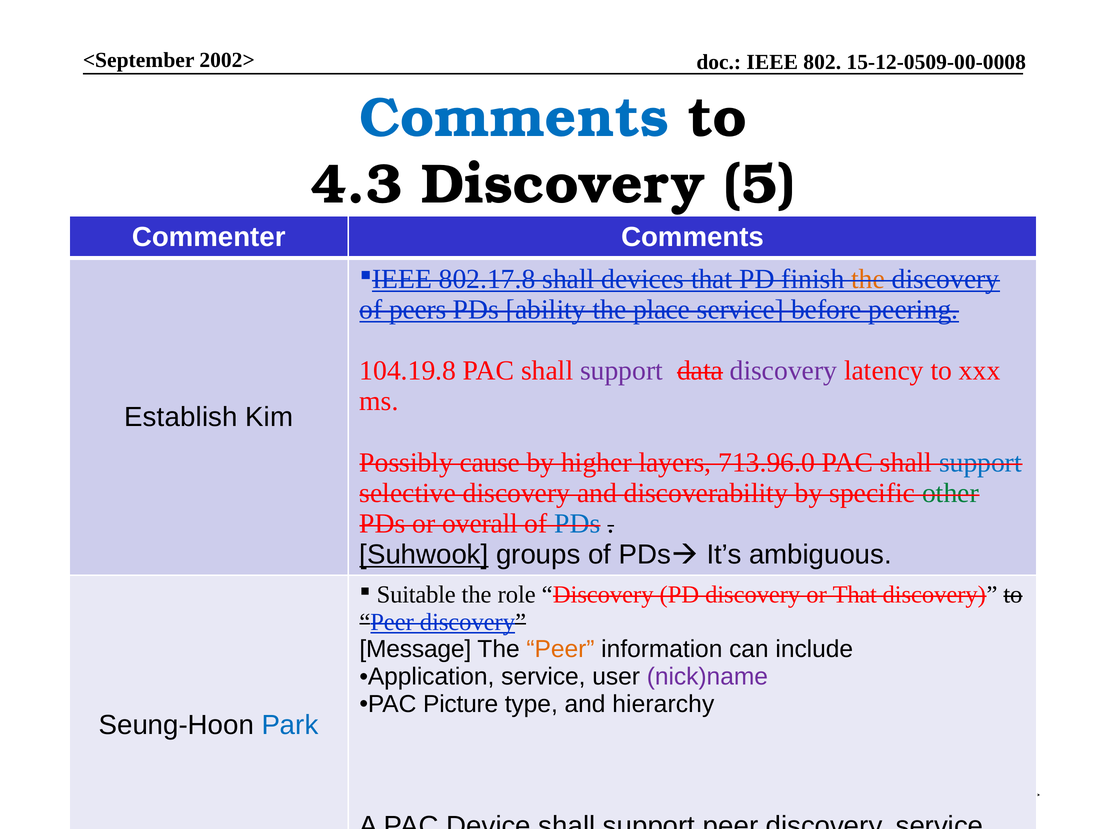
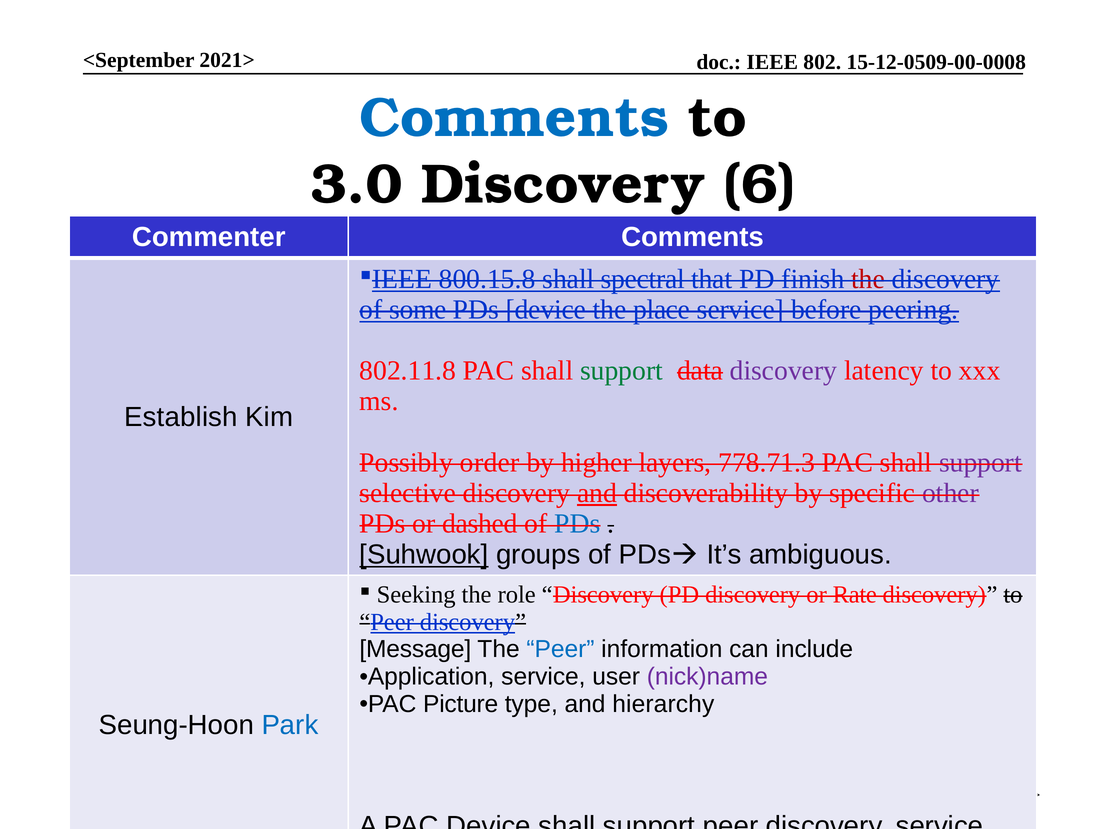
2002>: 2002> -> 2021> (227, 60)
4.3: 4.3 -> 3.0 (356, 184)
5: 5 -> 6 (760, 184)
802.17.8: 802.17.8 -> 800.15.8 (487, 279)
devices: devices -> spectral (643, 279)
the colour: orange -> red (868, 279)
peers: peers -> some (418, 310)
PDs ability: ability -> device (546, 310)
104.19.8: 104.19.8 -> 802.11.8 (408, 371)
support colour: purple -> green (622, 371)
cause: cause -> order (490, 463)
713.96.0: 713.96.0 -> 778.71.3 (767, 463)
support colour: blue -> purple (980, 463)
and underline: none -> present (597, 493)
other colour: green -> purple (950, 493)
overall: overall -> dashed (480, 524)
Suitable: Suitable -> Seeking (416, 595)
or That: That -> Rate (855, 595)
Peer colour: orange -> blue (560, 650)
